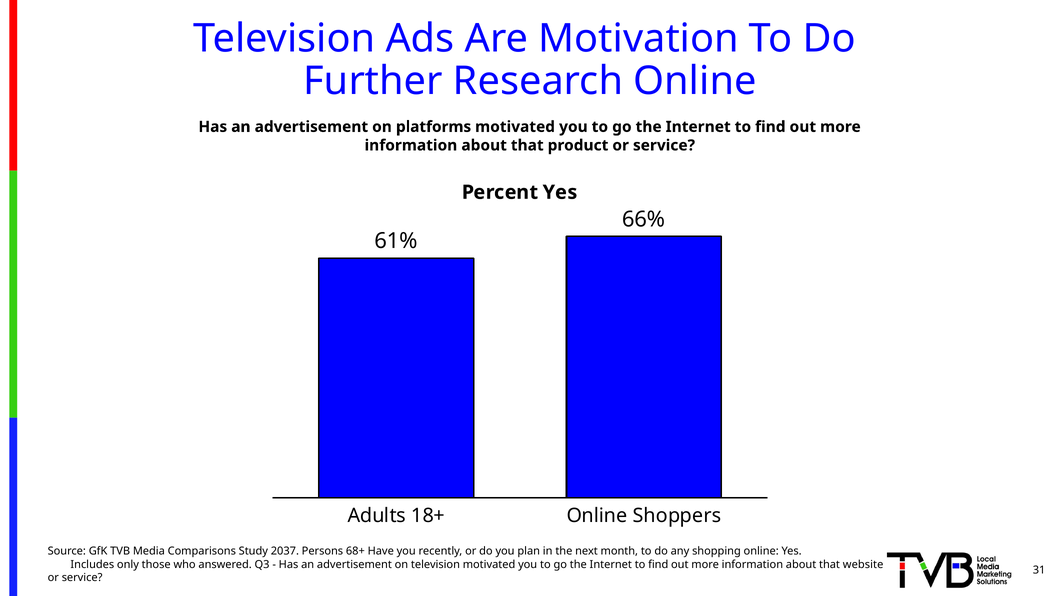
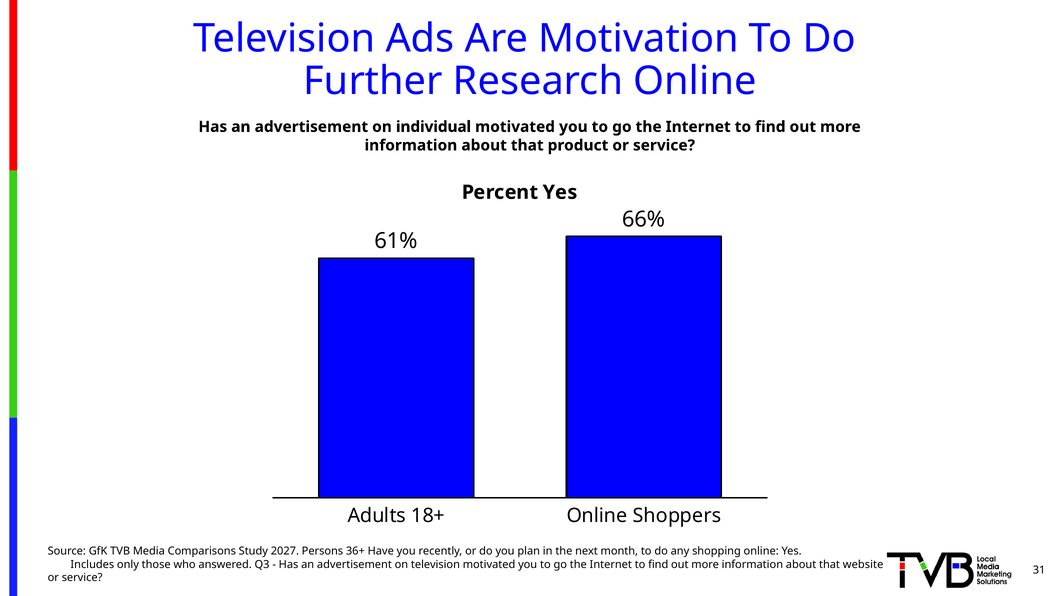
platforms: platforms -> individual (434, 127)
2037: 2037 -> 2027 (285, 551)
68+: 68+ -> 36+ (355, 551)
